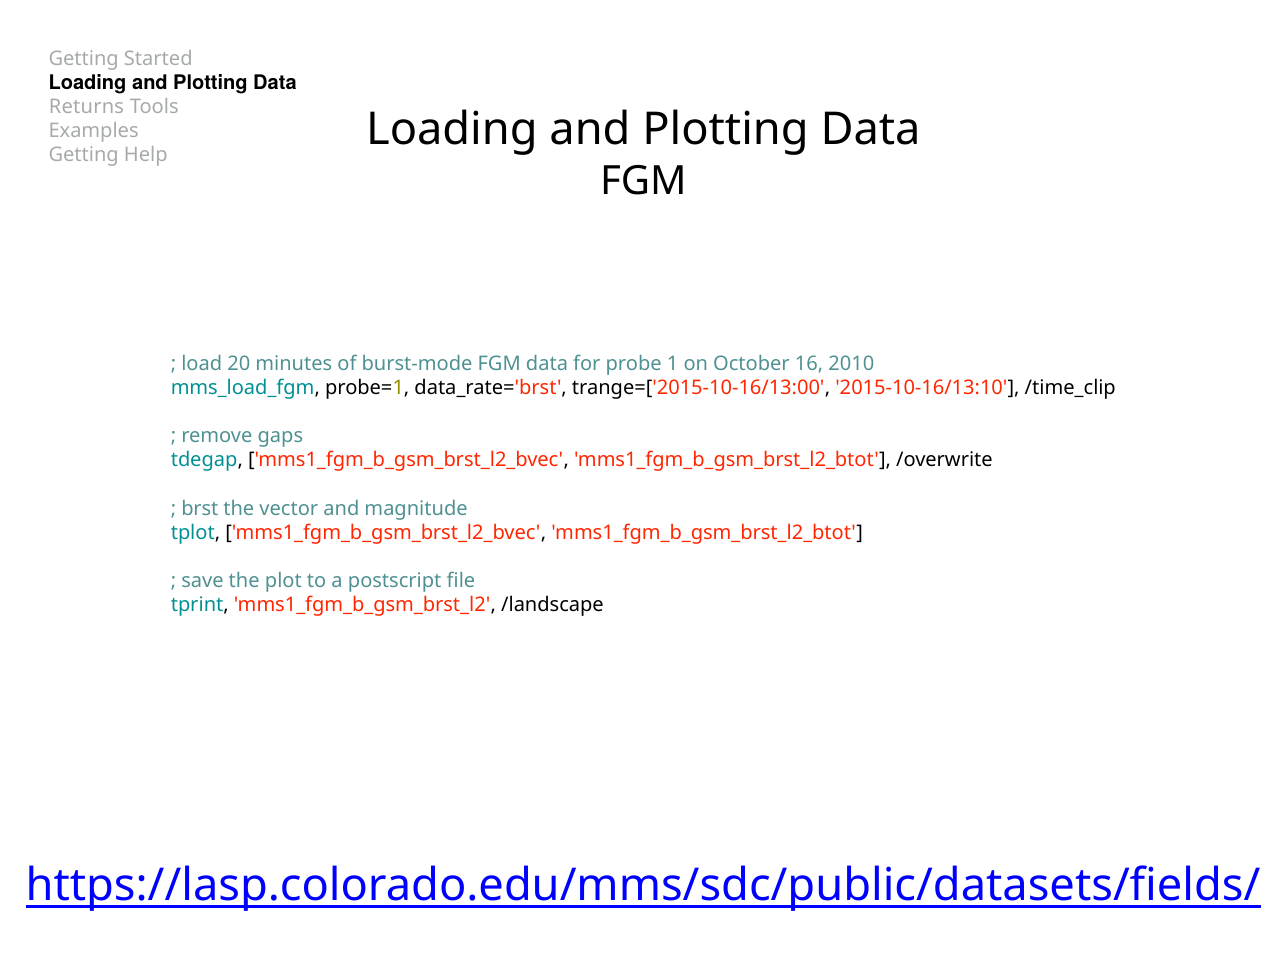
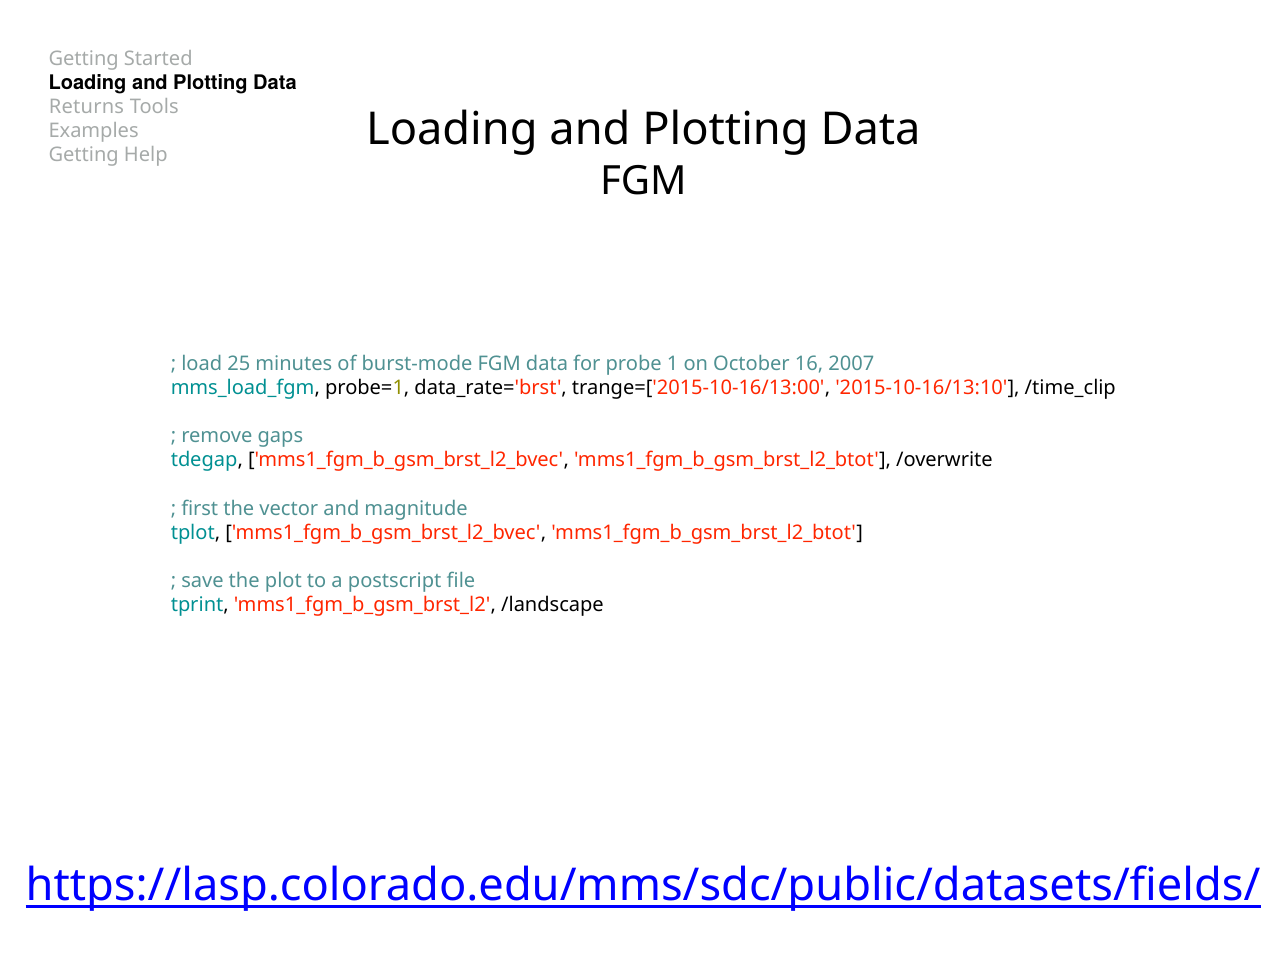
20: 20 -> 25 (239, 363)
2010: 2010 -> 2007 (851, 363)
brst: brst -> first (200, 508)
